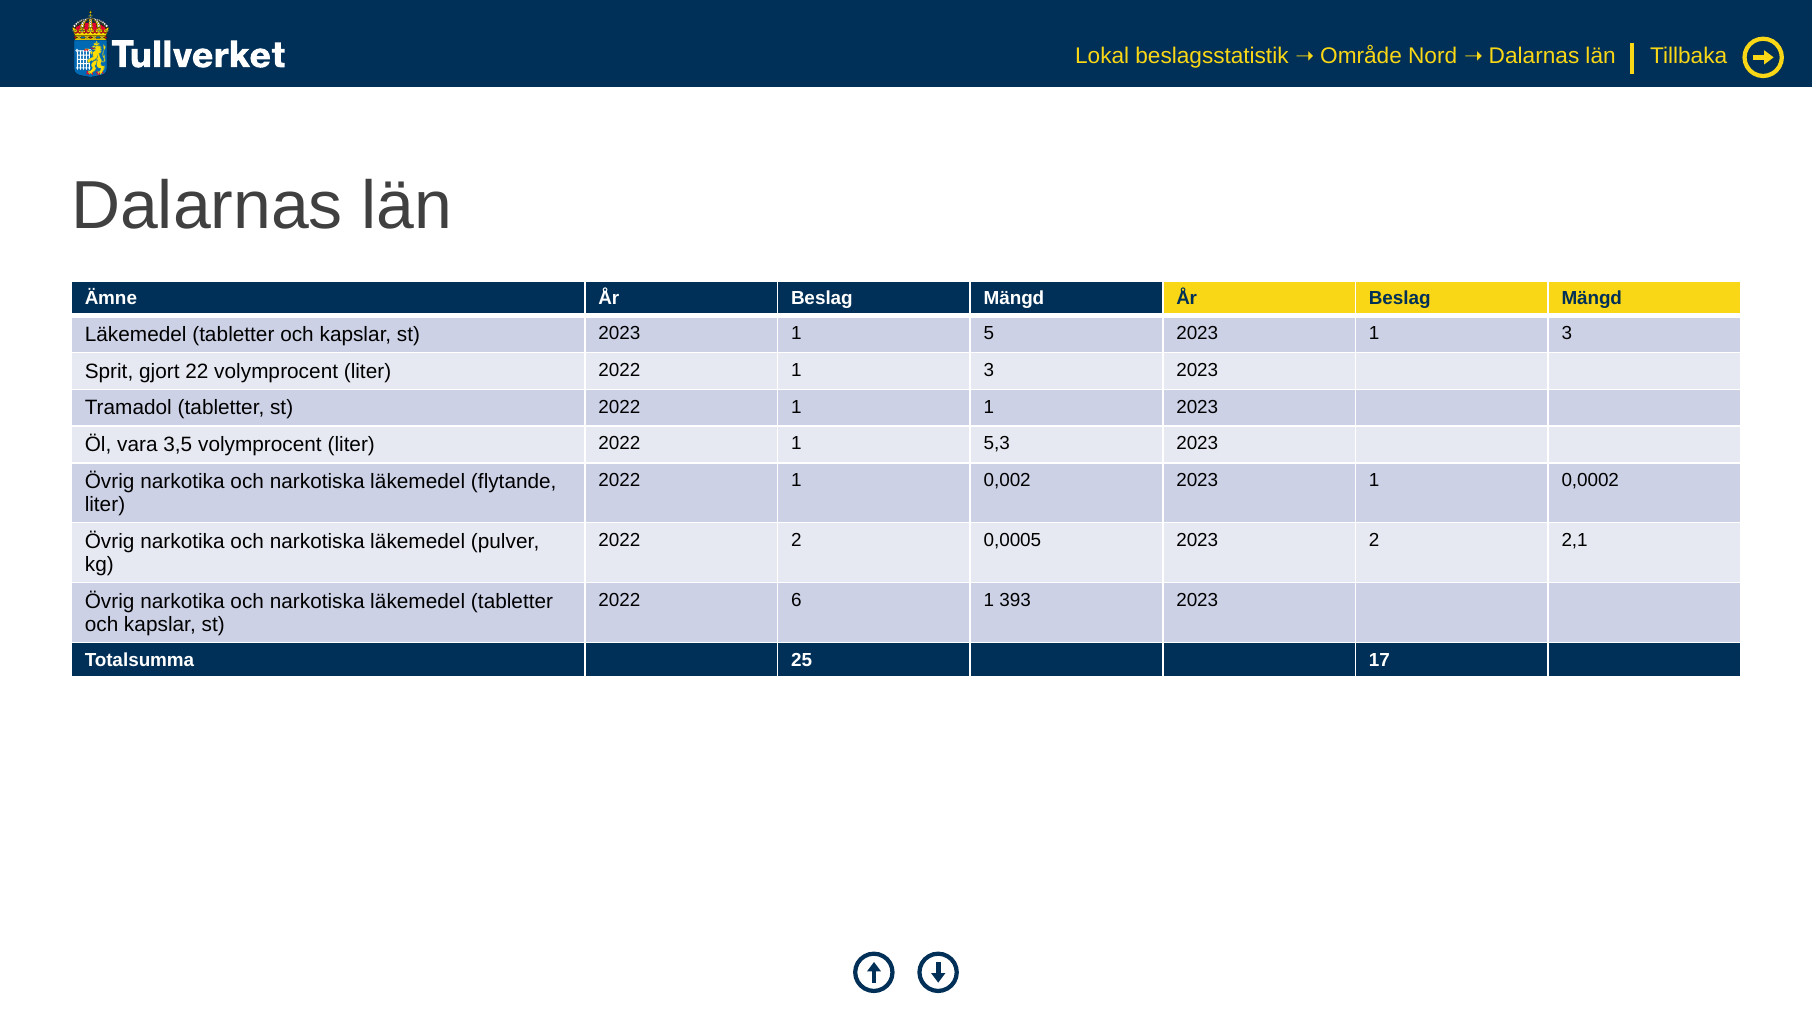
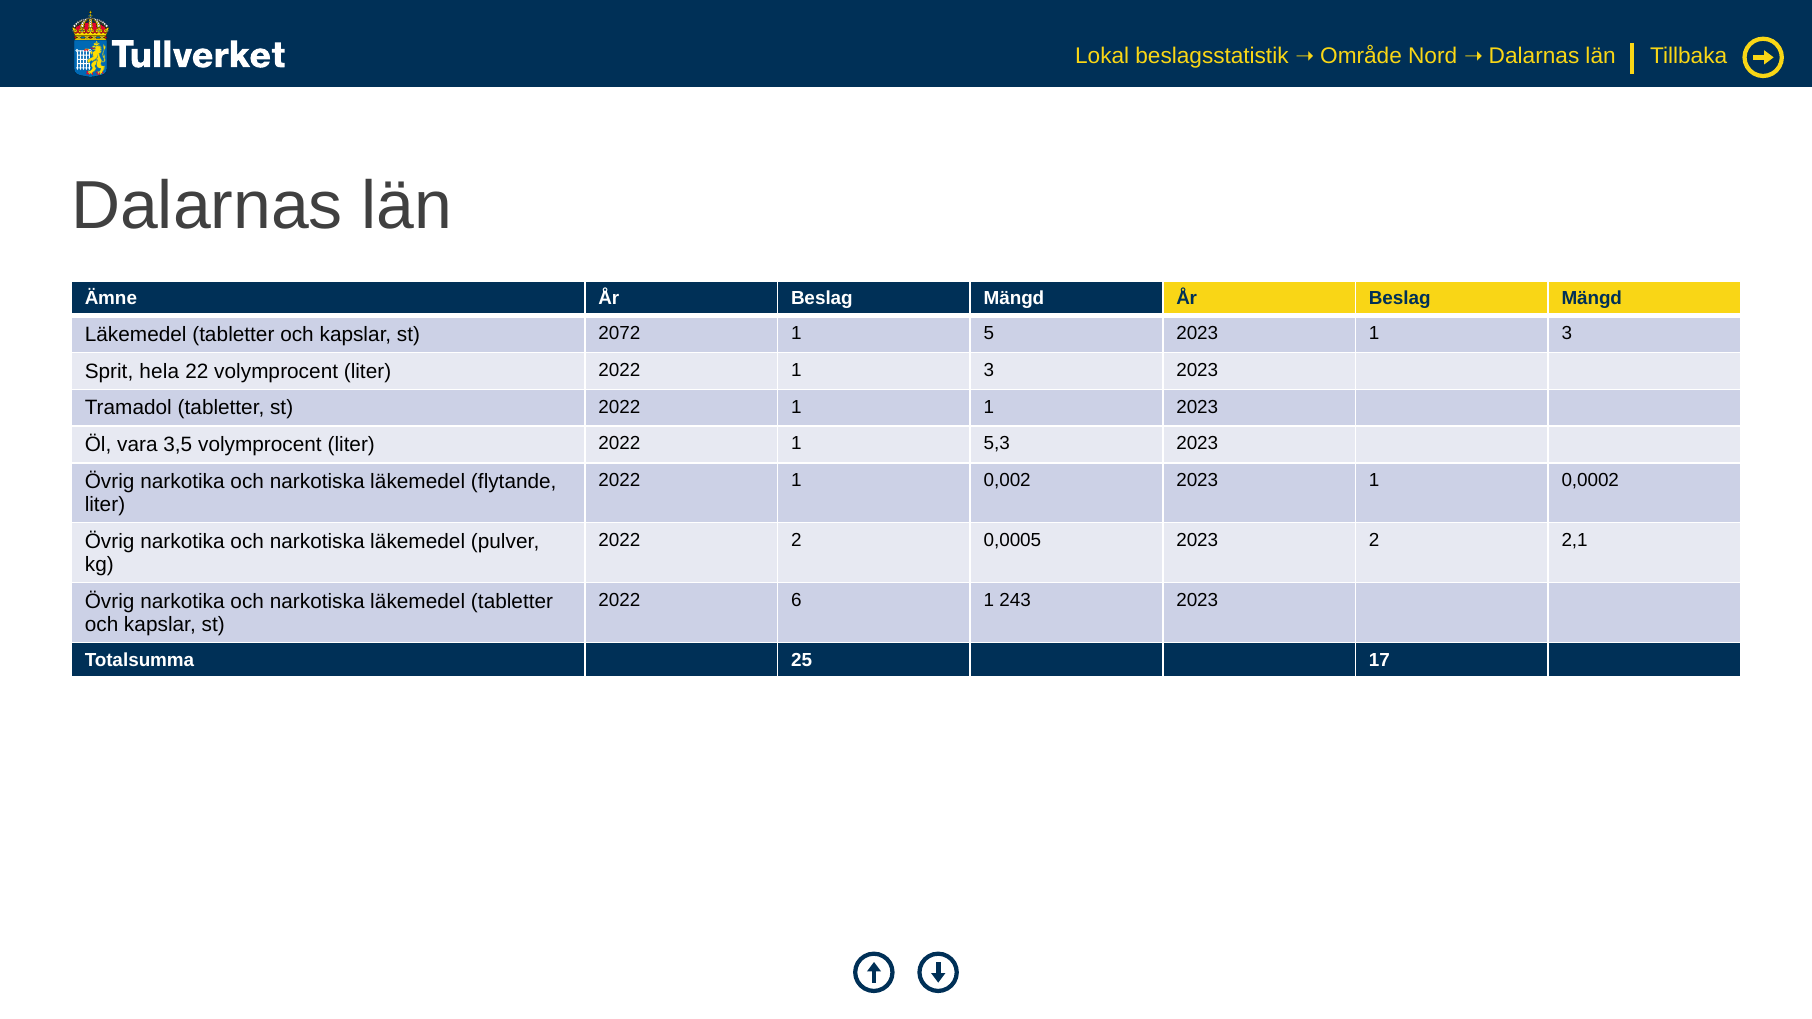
st 2023: 2023 -> 2072 (619, 333)
gjort: gjort -> hela (159, 371)
393: 393 -> 243 (1015, 600)
